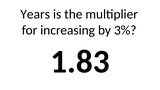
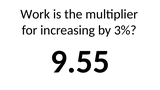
Years: Years -> Work (35, 14)
1.83: 1.83 -> 9.55 (80, 62)
